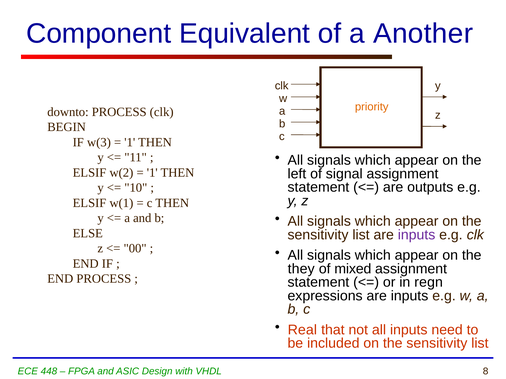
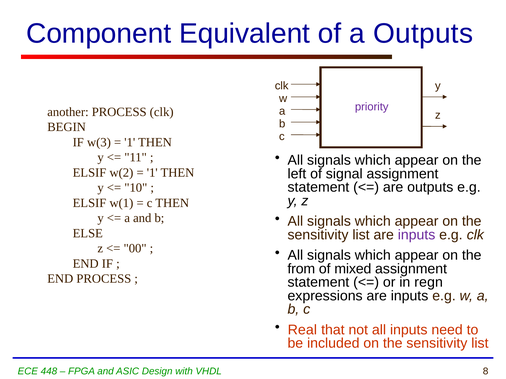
a Another: Another -> Outputs (423, 34)
priority colour: orange -> purple (372, 107)
downto: downto -> another (68, 112)
they: they -> from (301, 269)
